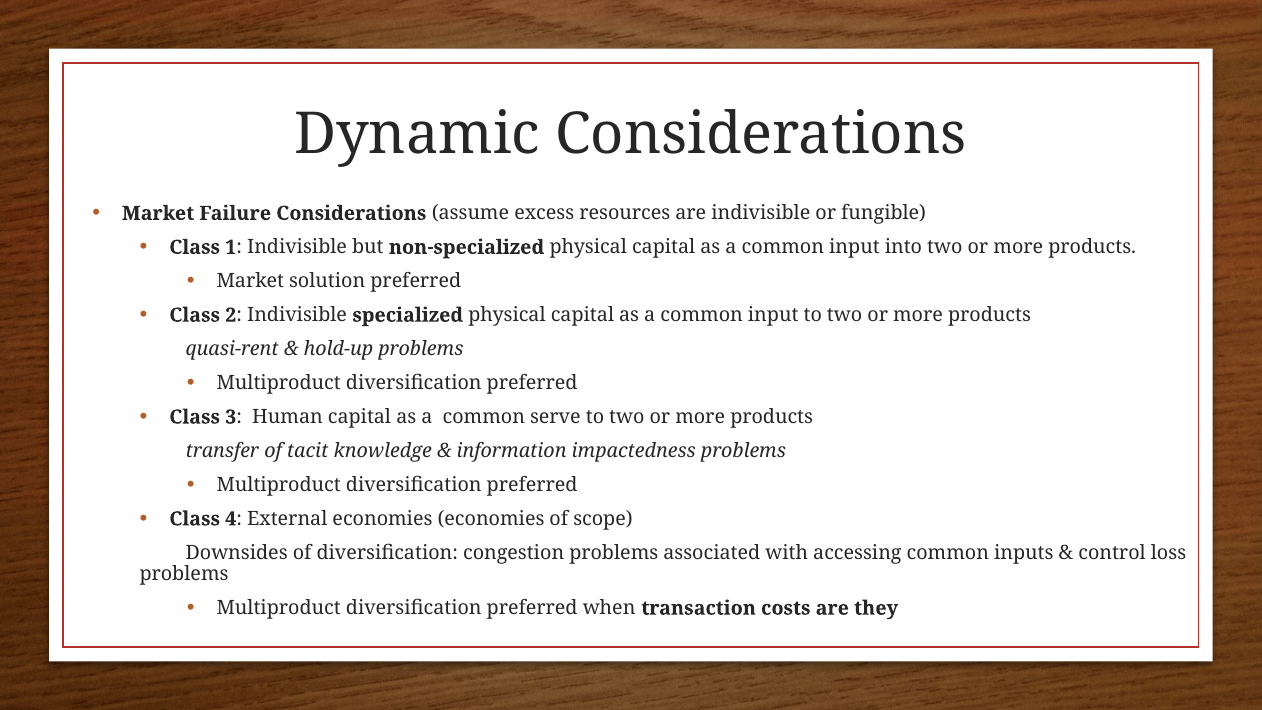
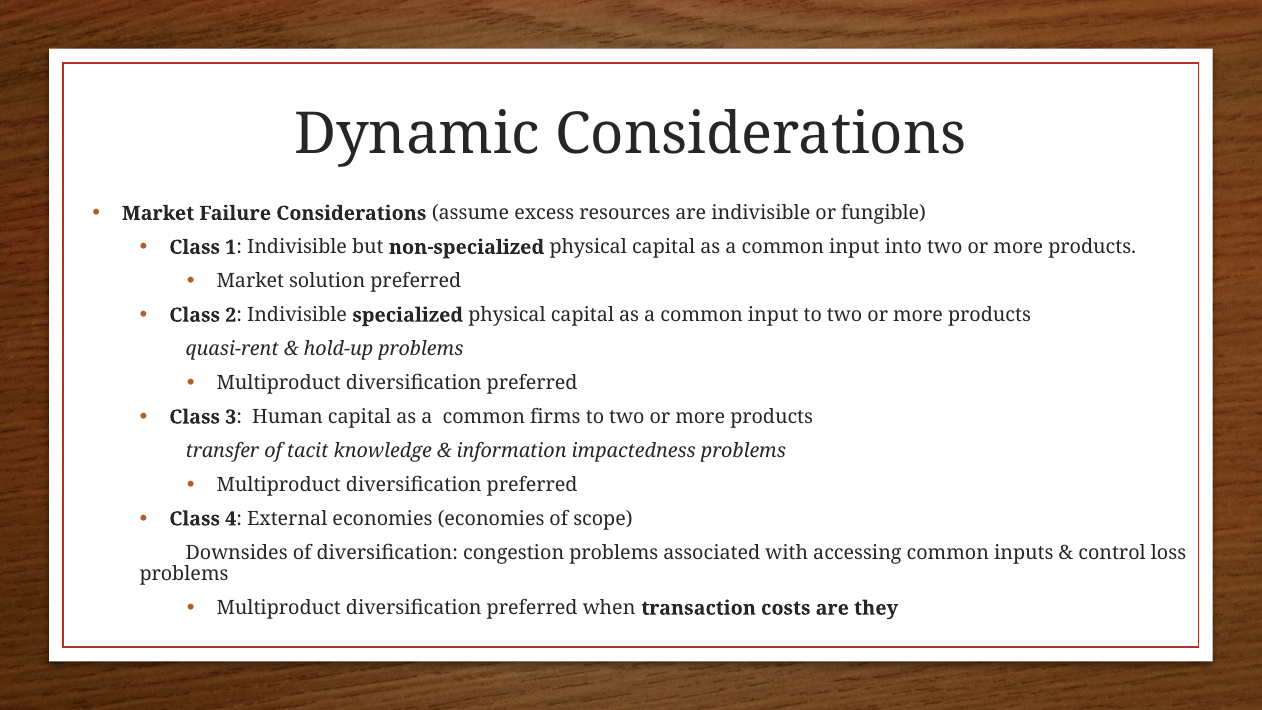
serve: serve -> firms (555, 417)
